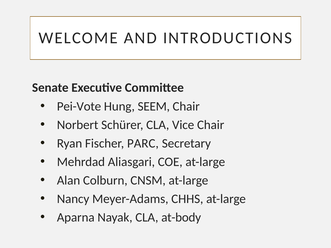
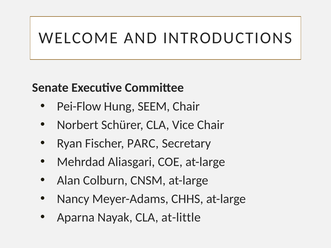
Pei-Vote: Pei-Vote -> Pei-Flow (79, 106)
at-body: at-body -> at-little (181, 218)
